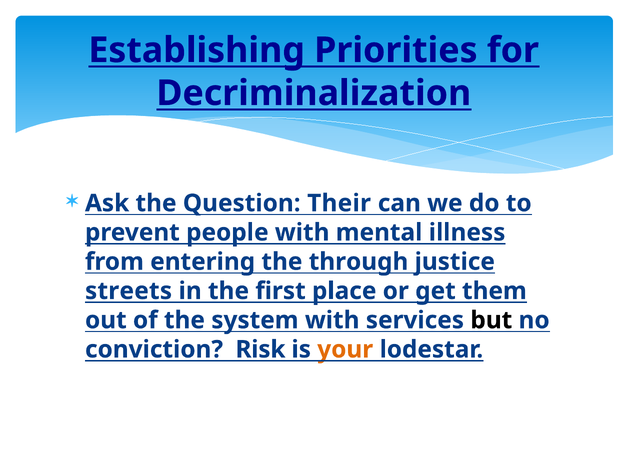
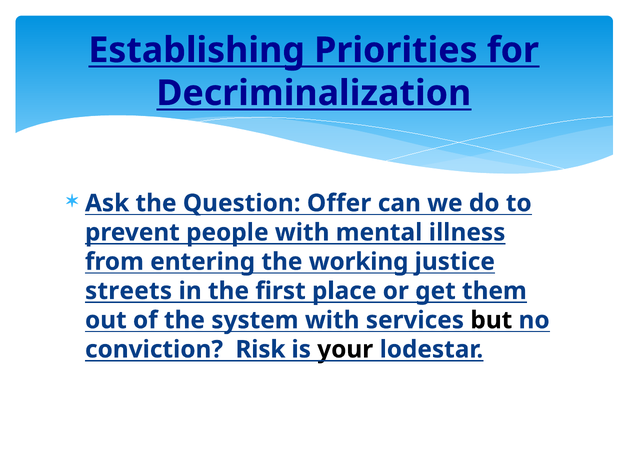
Their: Their -> Offer (339, 203)
through: through -> working (359, 262)
your colour: orange -> black (345, 349)
